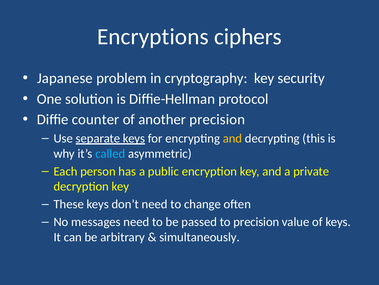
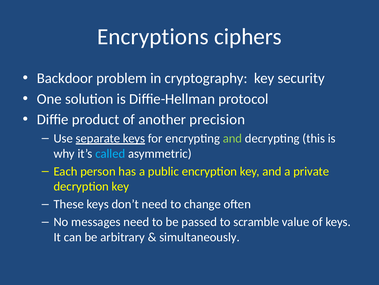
Japanese: Japanese -> Backdoor (65, 78)
counter: counter -> product (96, 119)
and colour: yellow -> light green (232, 138)
to precision: precision -> scramble (256, 221)
